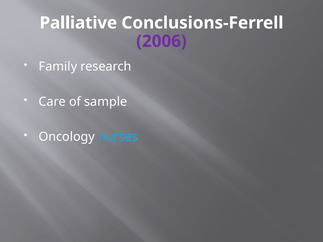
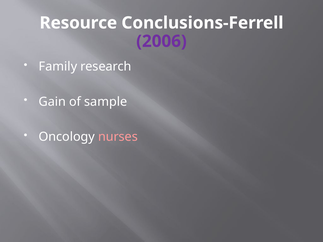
Palliative: Palliative -> Resource (78, 23)
Care: Care -> Gain (52, 102)
nurses colour: light blue -> pink (118, 137)
